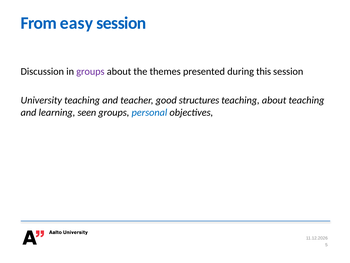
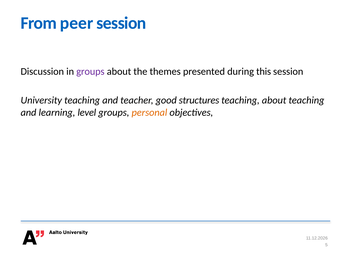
easy: easy -> peer (77, 23)
seen: seen -> level (87, 112)
personal colour: blue -> orange (149, 112)
